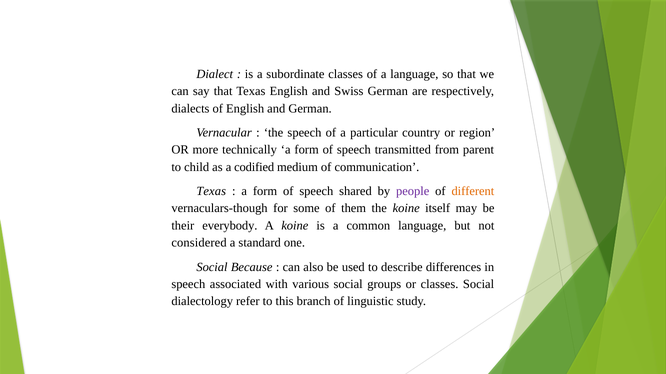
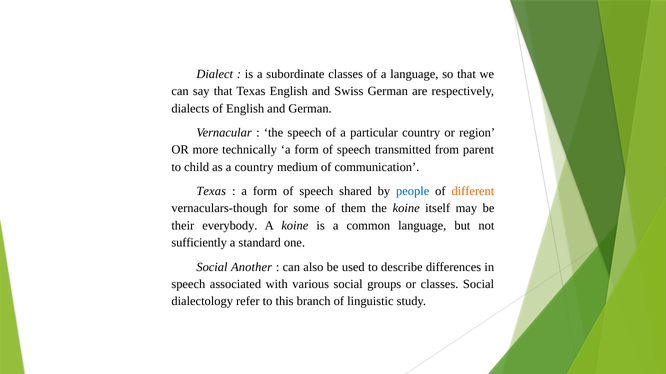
a codified: codified -> country (254, 167)
people colour: purple -> blue (413, 191)
considered: considered -> sufficiently (199, 243)
Because: Because -> Another (252, 267)
